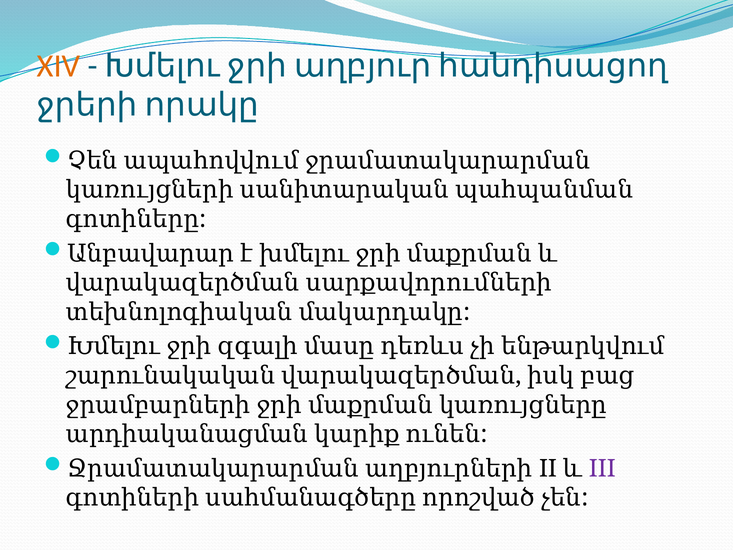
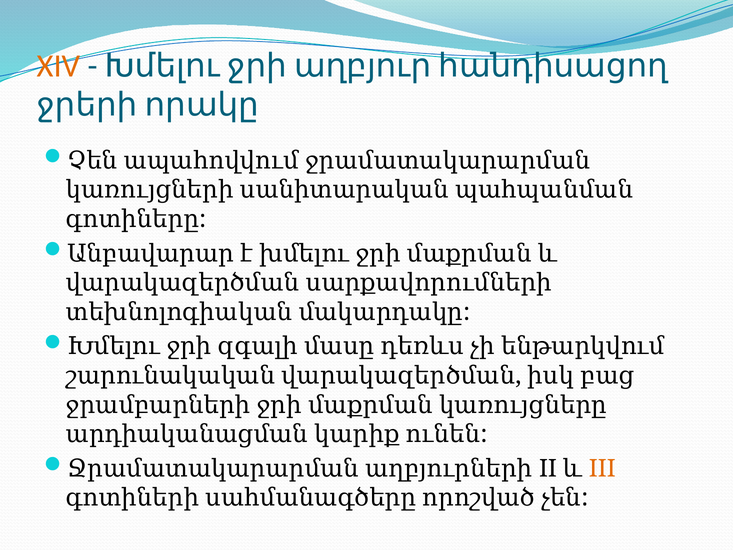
III colour: purple -> orange (602, 468)
